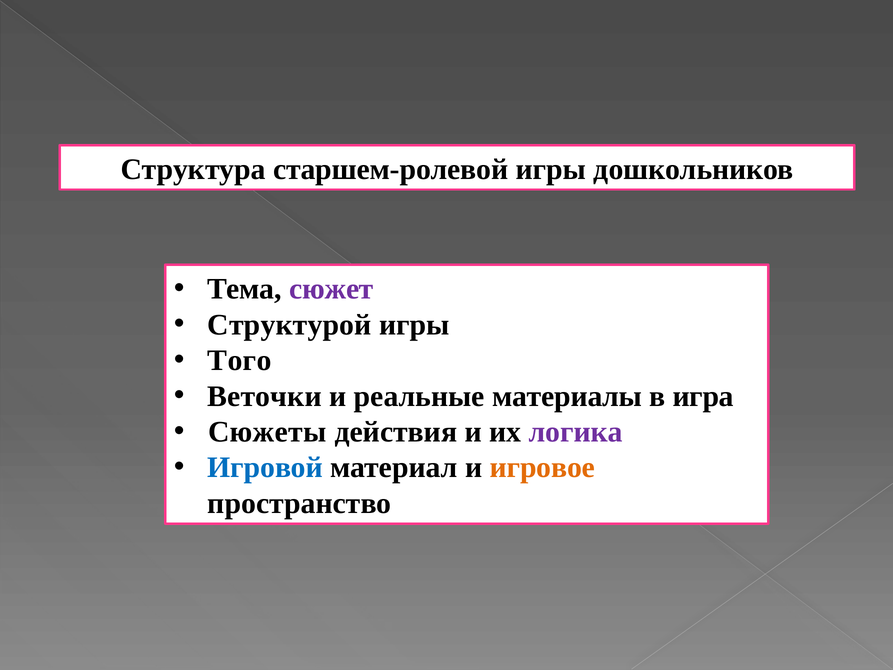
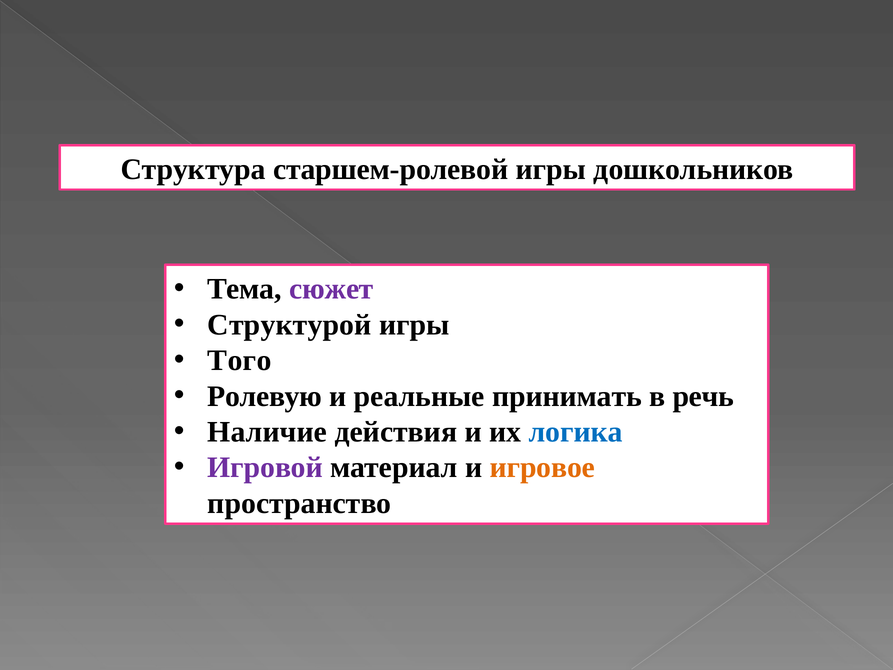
Веточки: Веточки -> Ролевую (265, 396)
материалы: материалы -> принимать (567, 396)
игра: игра -> речь (703, 396)
Сюжеты: Сюжеты -> Наличие (267, 432)
логика colour: purple -> blue (576, 432)
Игровой colour: blue -> purple (265, 467)
